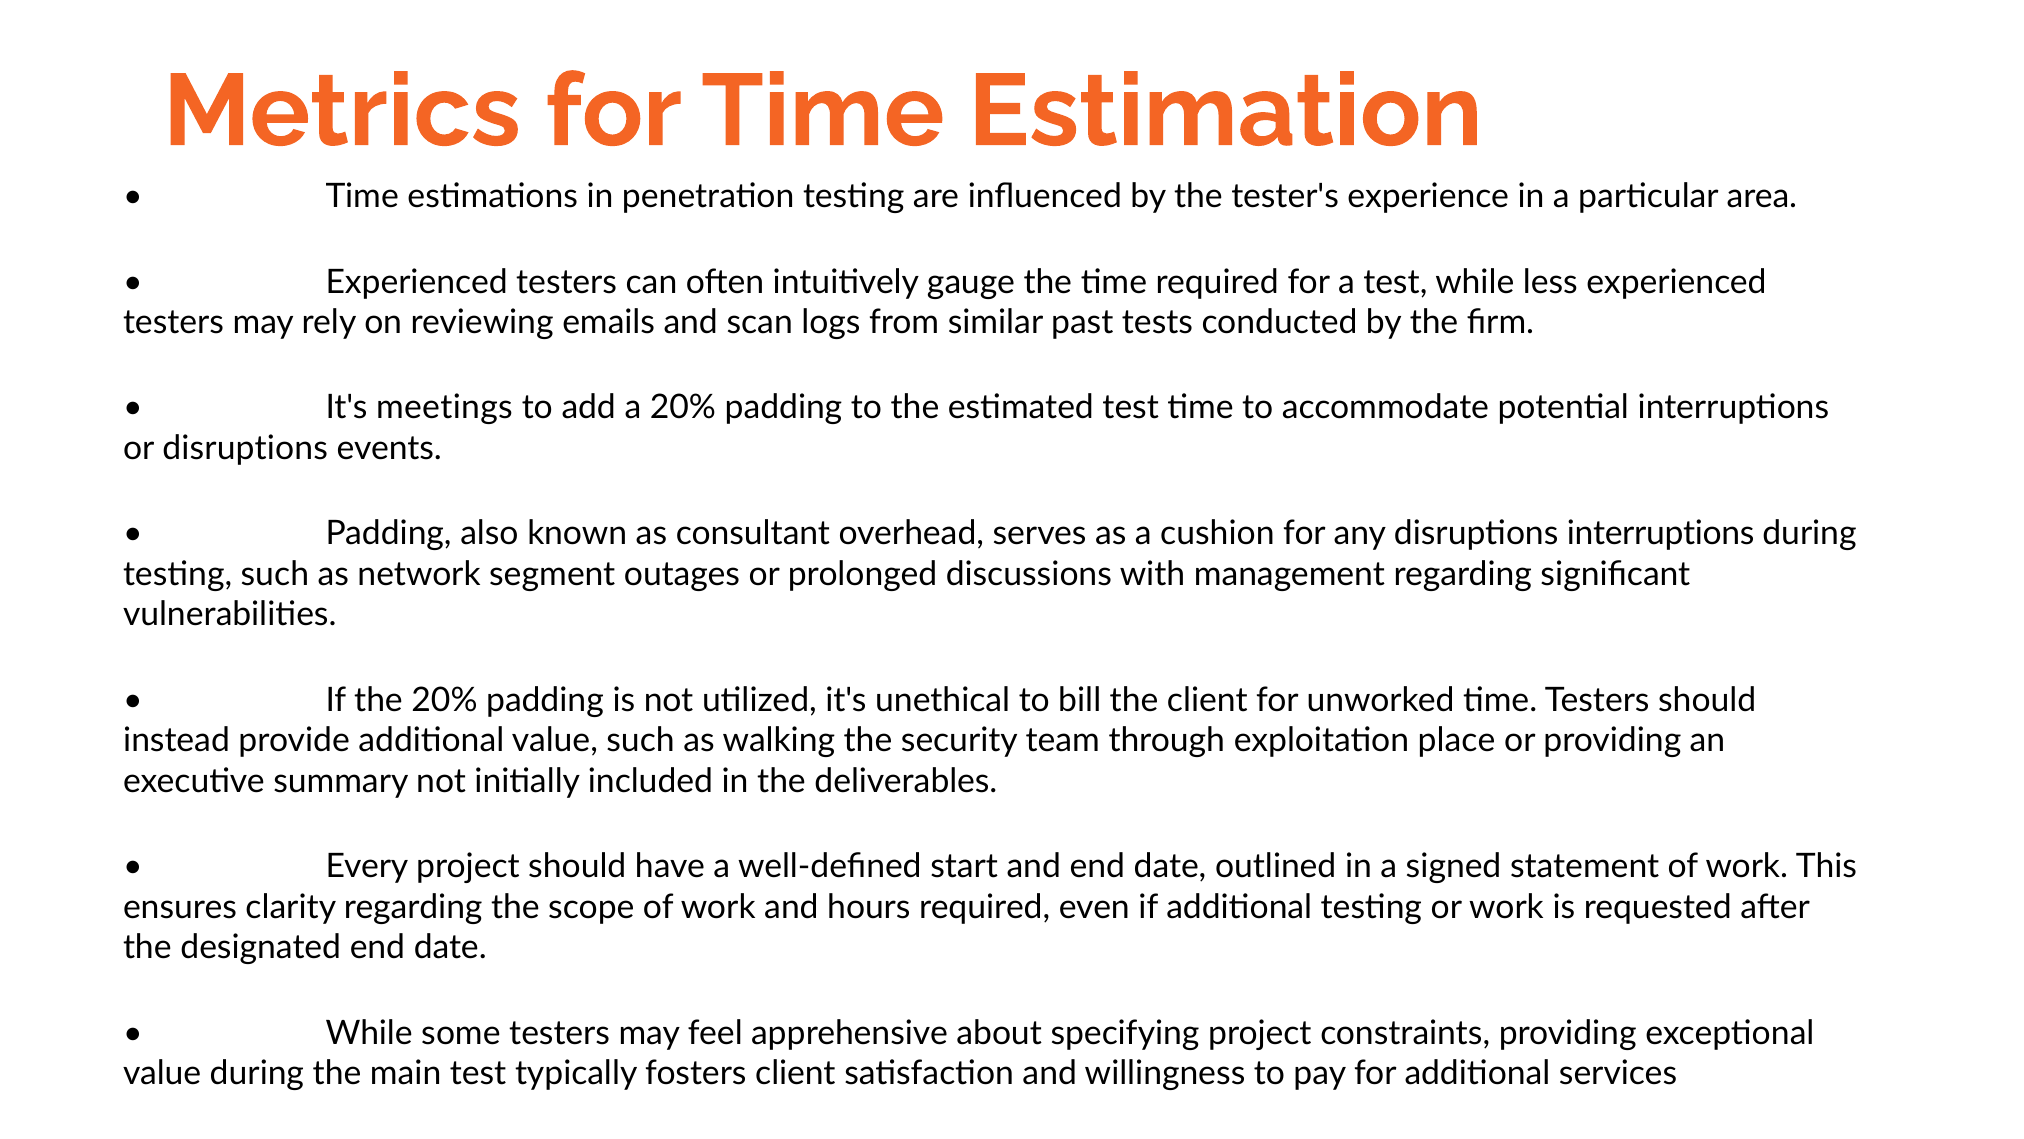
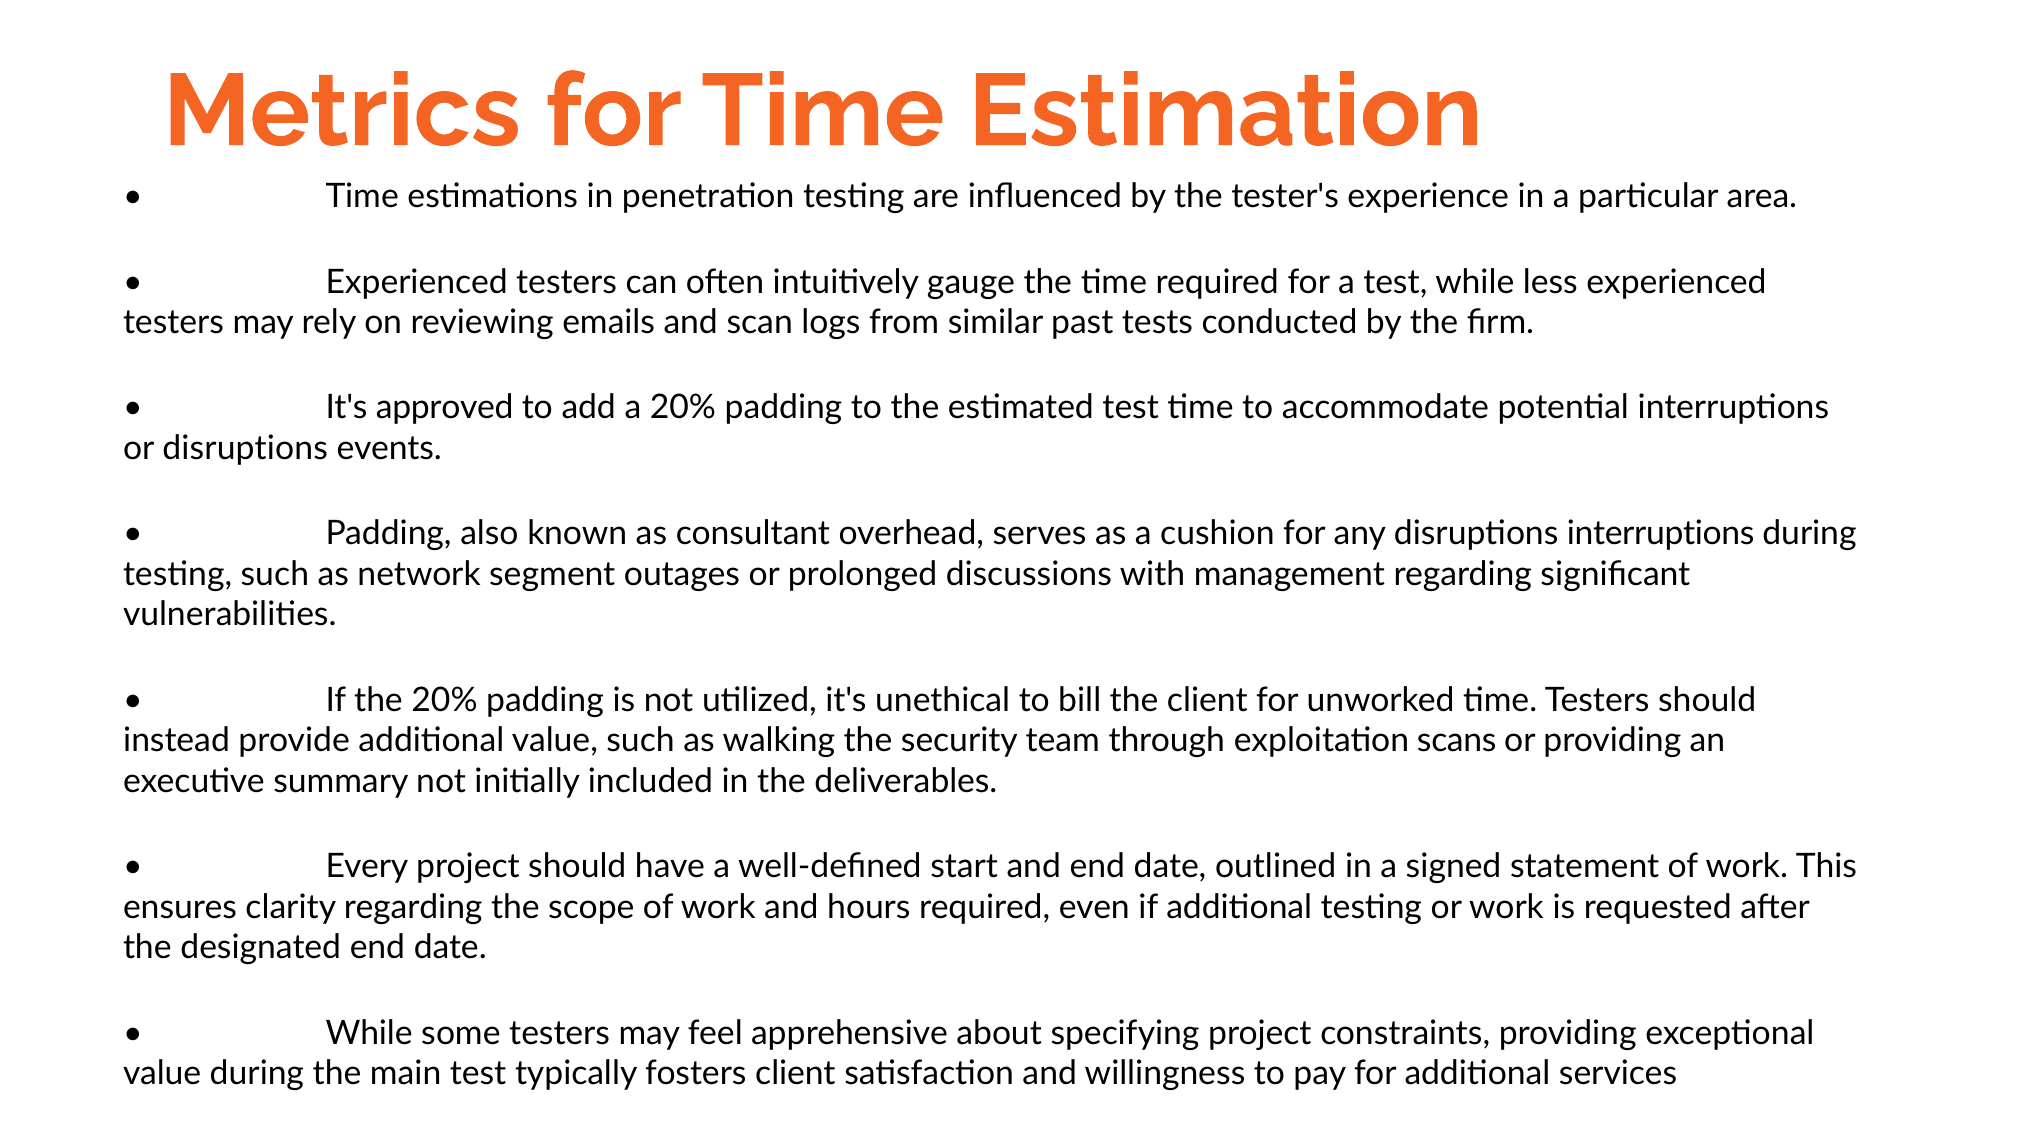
meetings: meetings -> approved (445, 408)
place: place -> scans (1457, 740)
